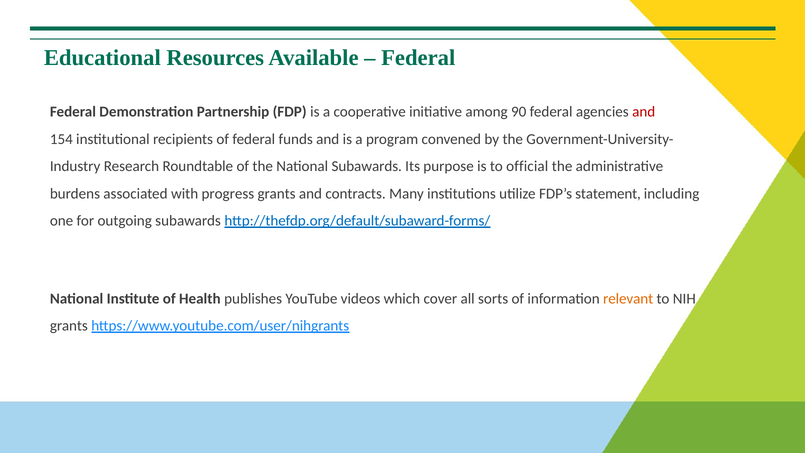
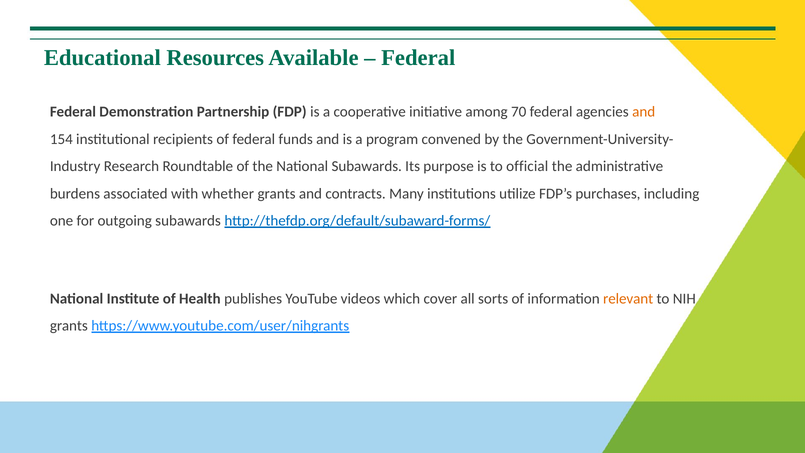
90: 90 -> 70 (519, 112)
and colour: red -> orange (644, 112)
progress: progress -> whether (228, 193)
statement: statement -> purchases (608, 193)
